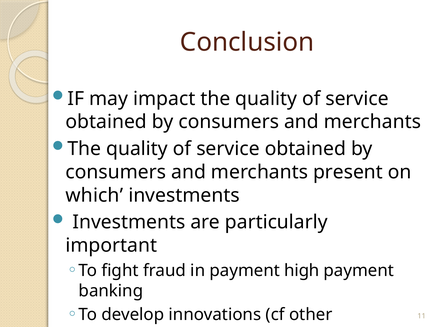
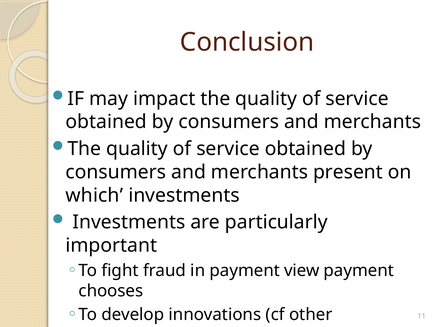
high: high -> view (302, 270)
banking: banking -> chooses (111, 291)
